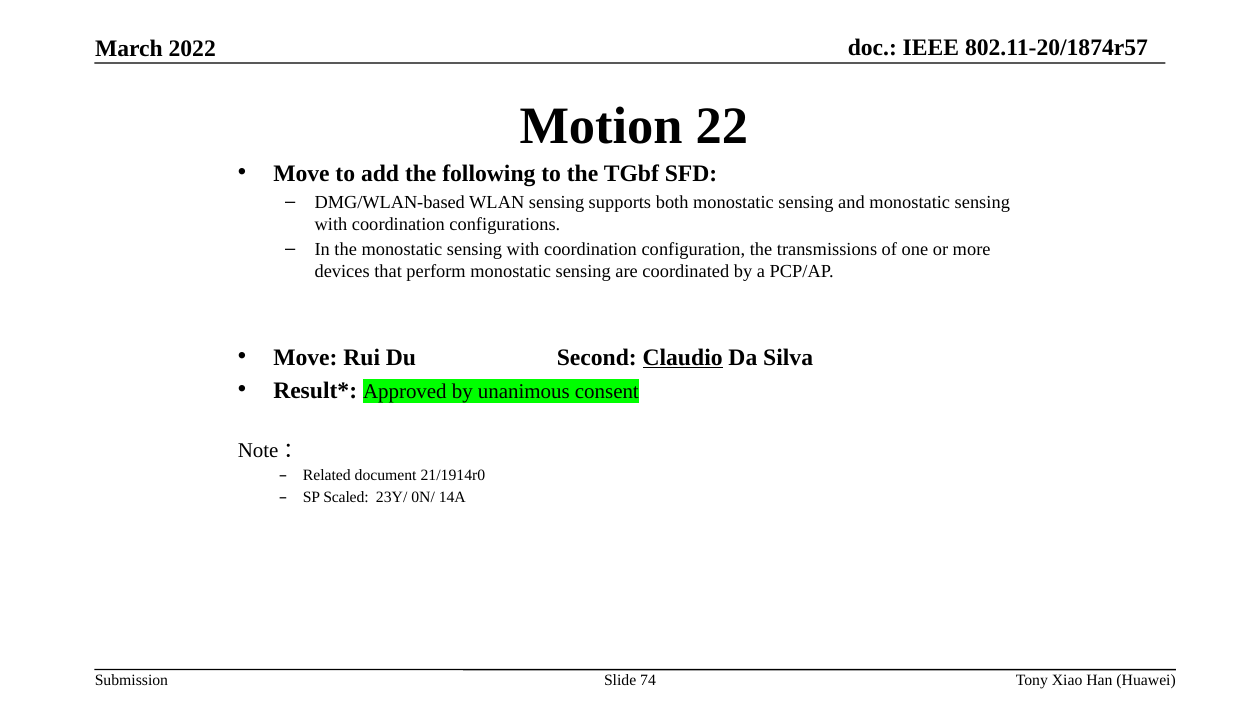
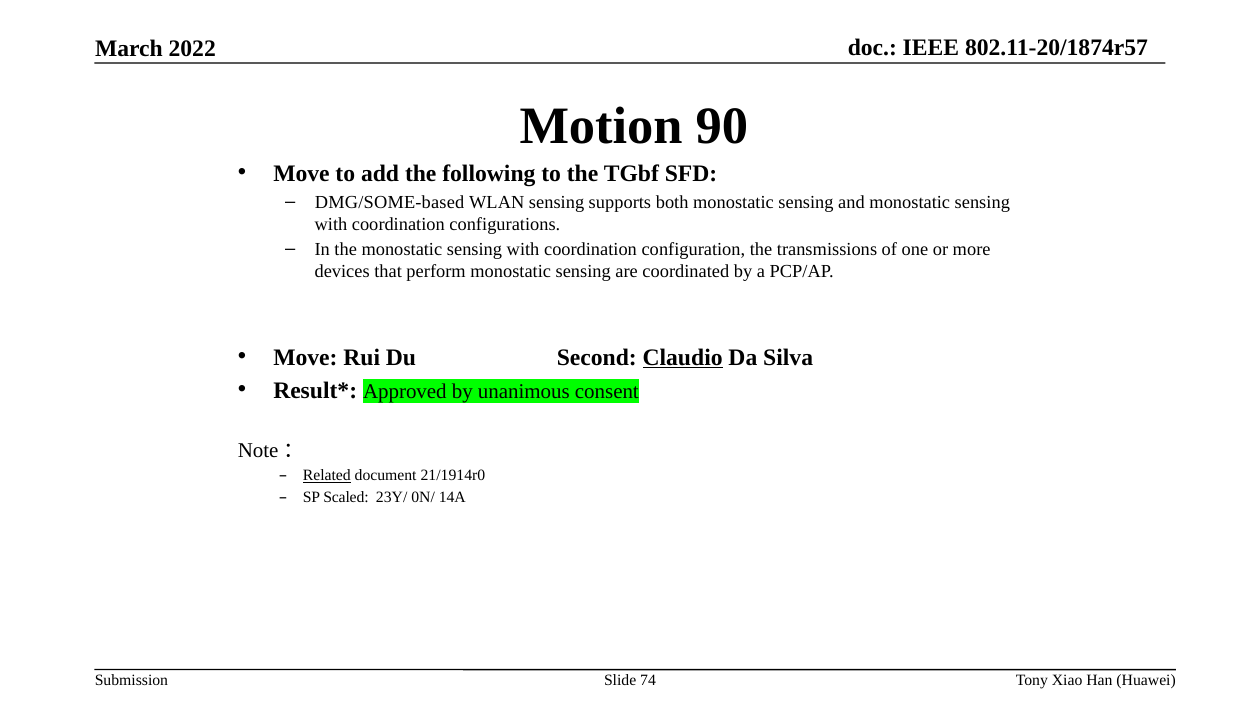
22: 22 -> 90 (722, 127)
DMG/WLAN-based: DMG/WLAN-based -> DMG/SOME-based (390, 202)
Related underline: none -> present (327, 475)
